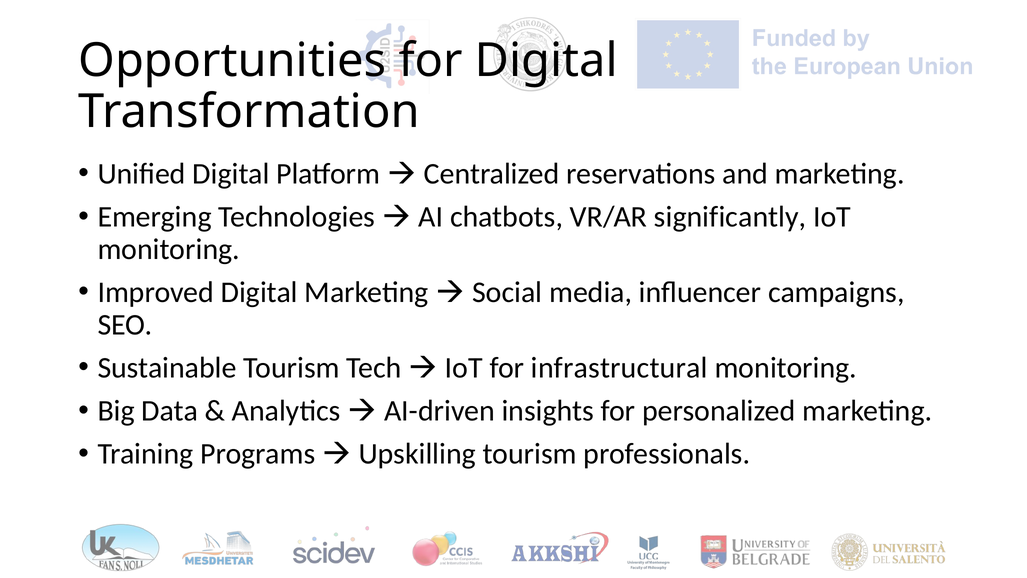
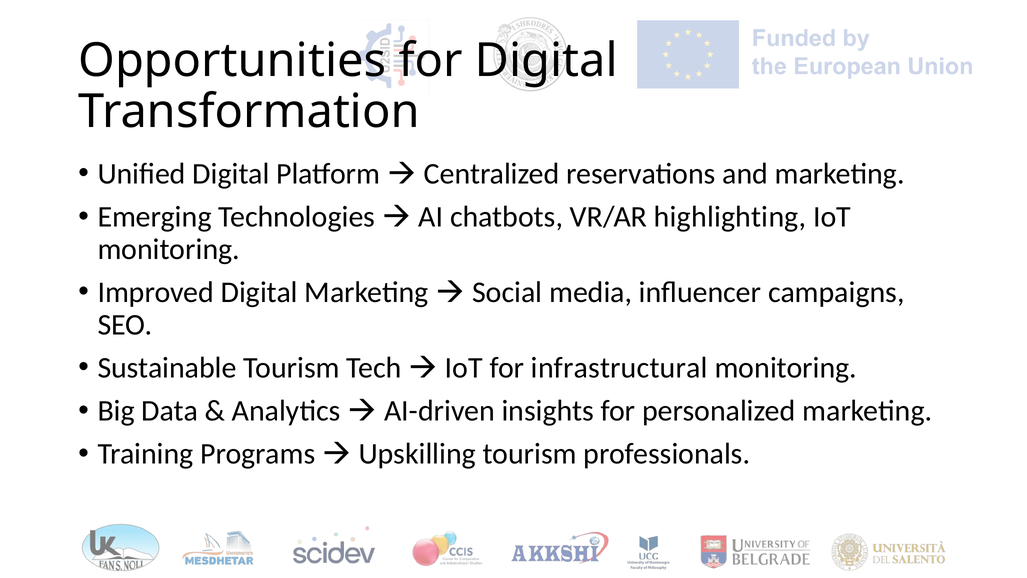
significantly: significantly -> highlighting (730, 217)
